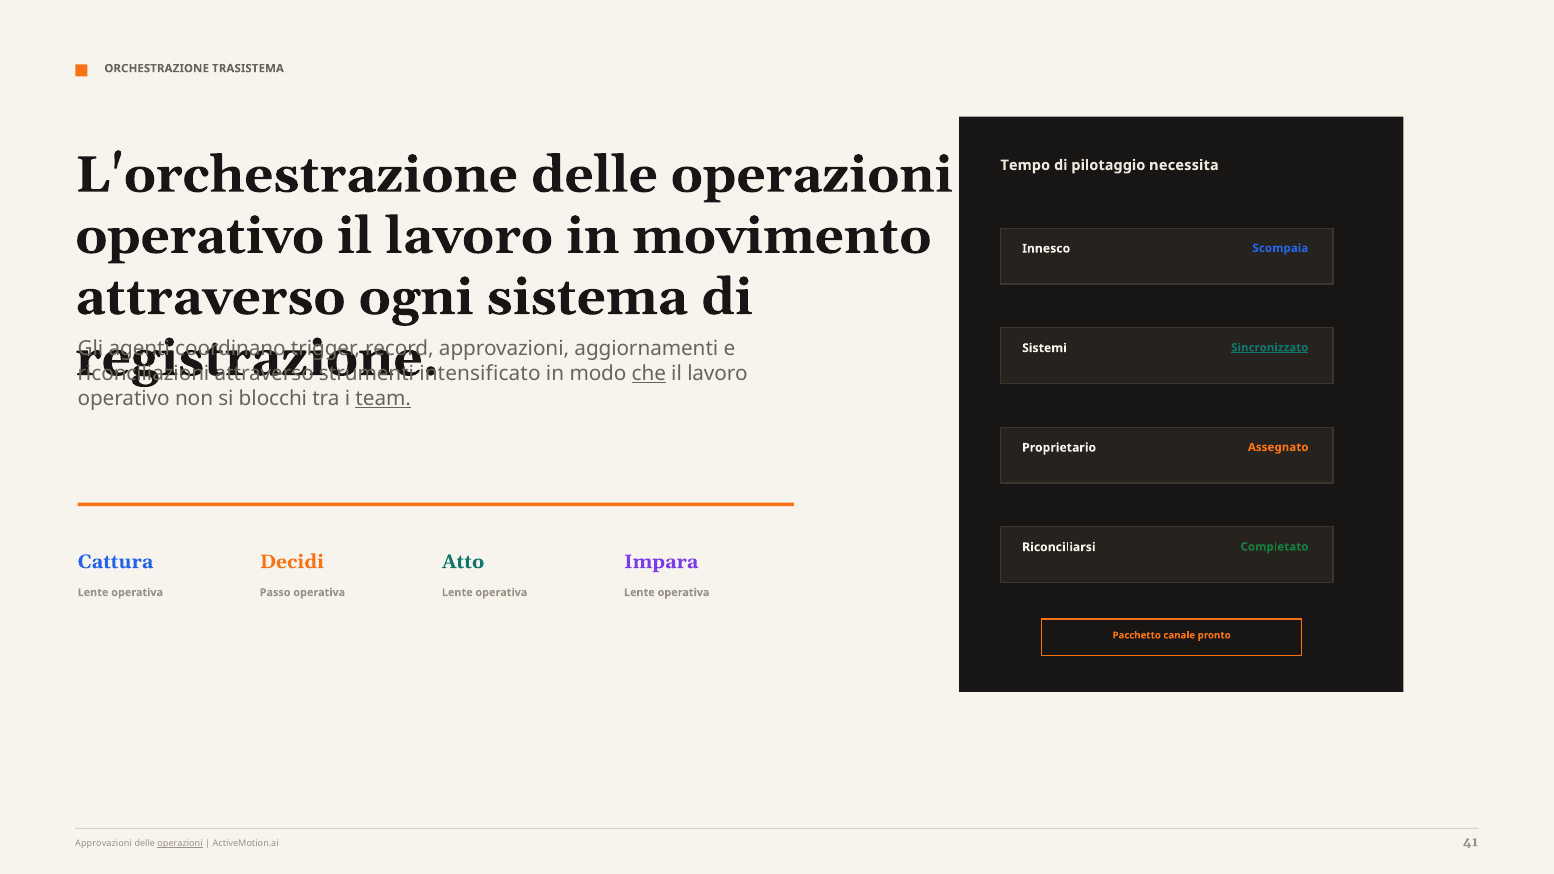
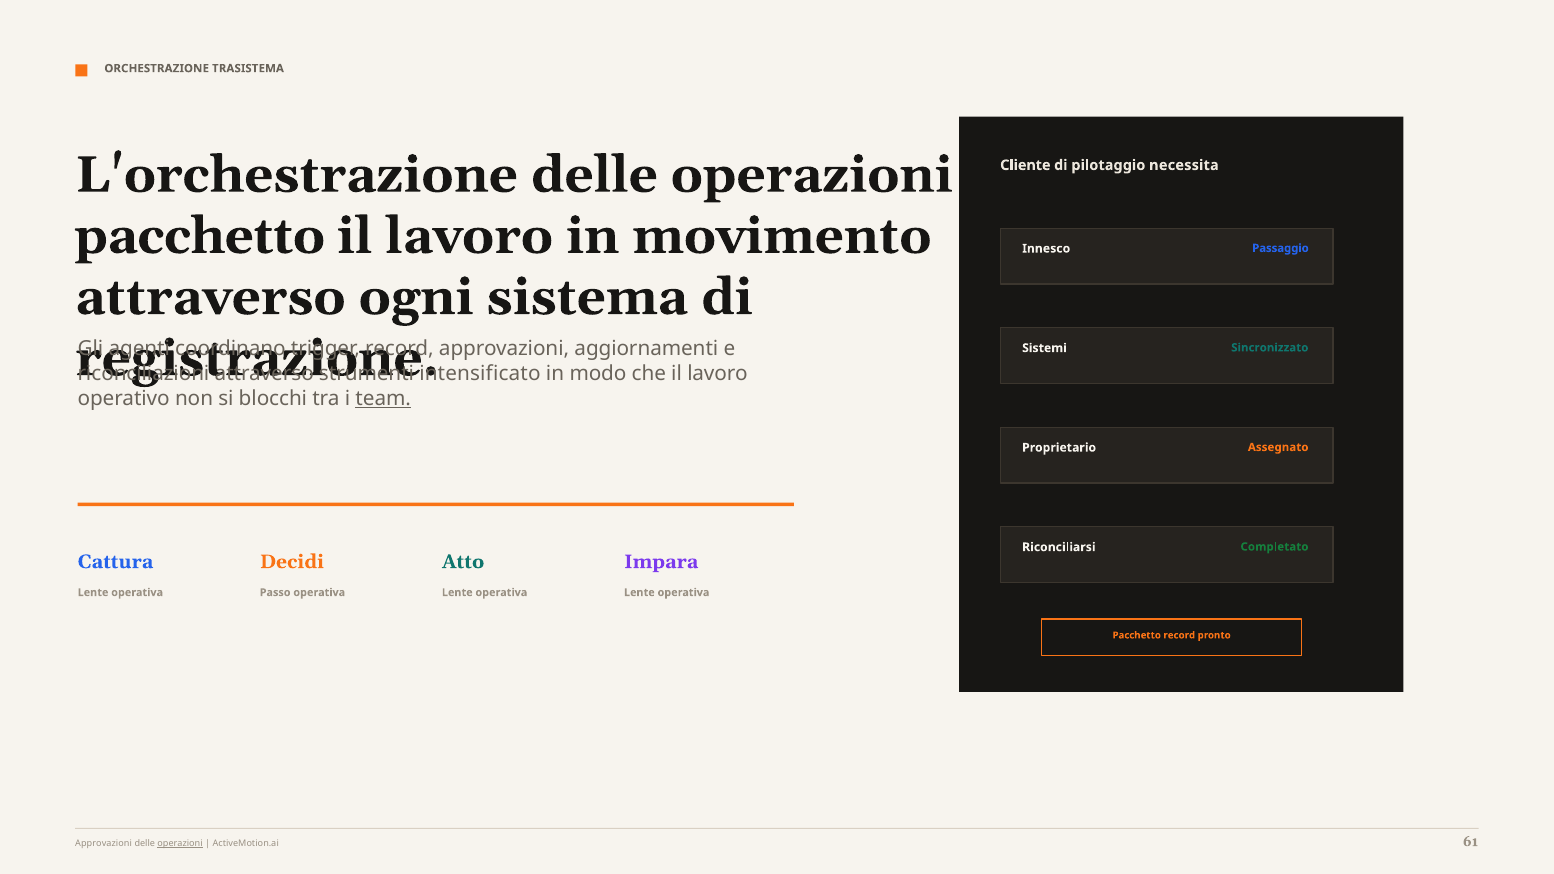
Tempo: Tempo -> Cliente (1025, 165)
operativo: operativo -> pacchetto (200, 236)
Scompaia: Scompaia -> Passaggio (1280, 248)
Sincronizzato underline: present -> none (1270, 348)
che underline: present -> none (649, 374)
Pacchetto canale: canale -> record (1179, 635)
41: 41 -> 61 (1471, 842)
